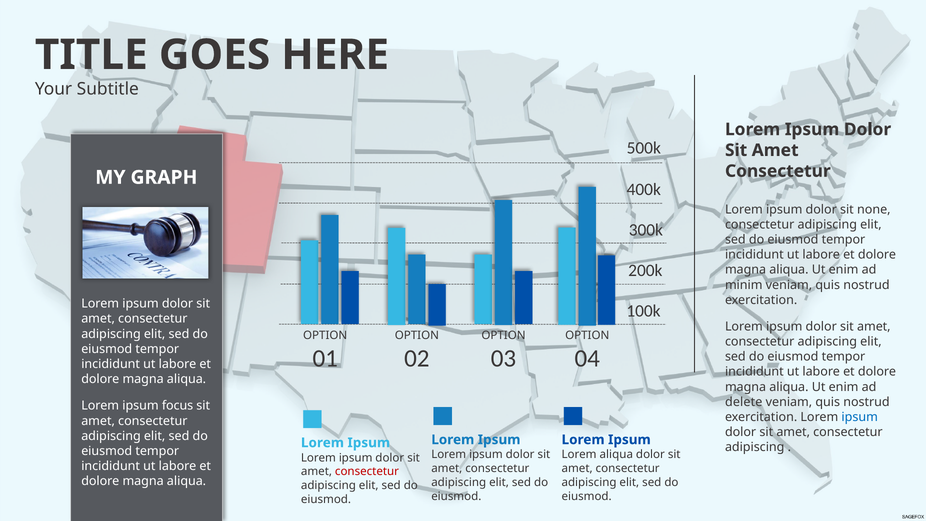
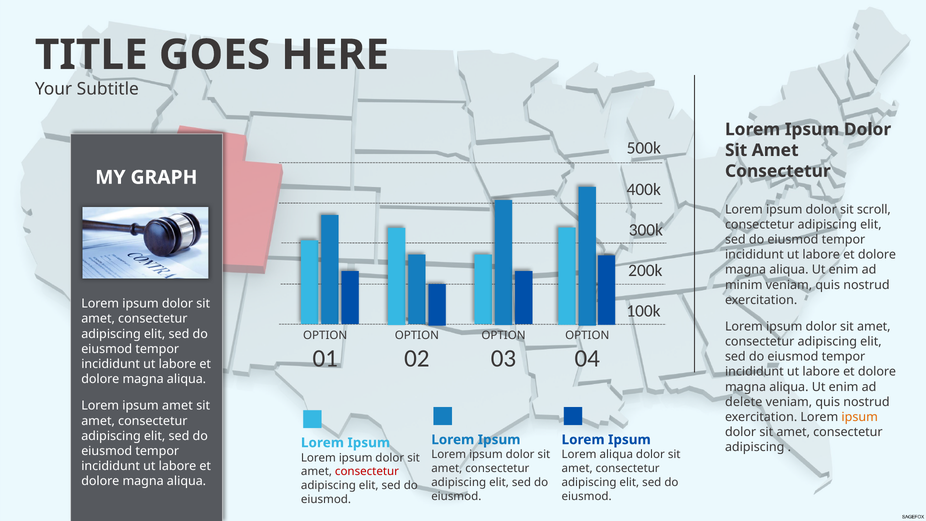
none: none -> scroll (874, 209)
ipsum focus: focus -> amet (177, 406)
ipsum colour: blue -> orange (860, 417)
